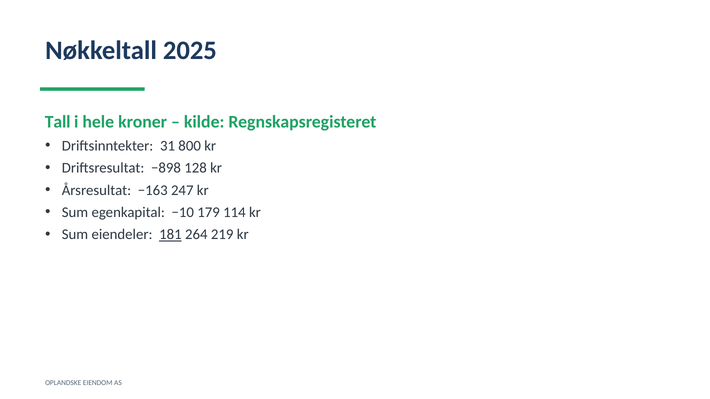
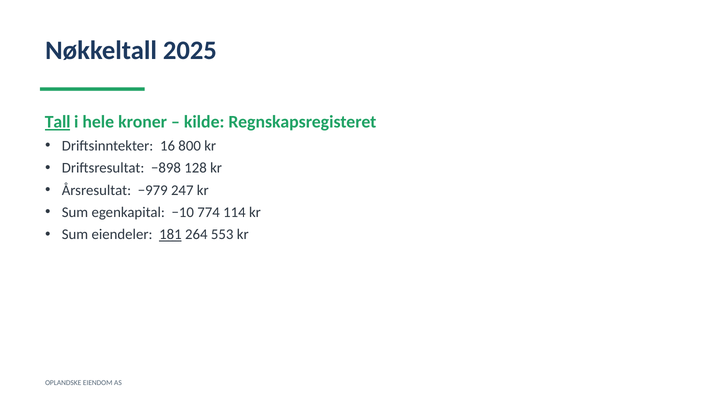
Tall underline: none -> present (58, 122)
31: 31 -> 16 (168, 146)
−163: −163 -> −979 (153, 190)
179: 179 -> 774 (209, 213)
219: 219 -> 553 (222, 235)
